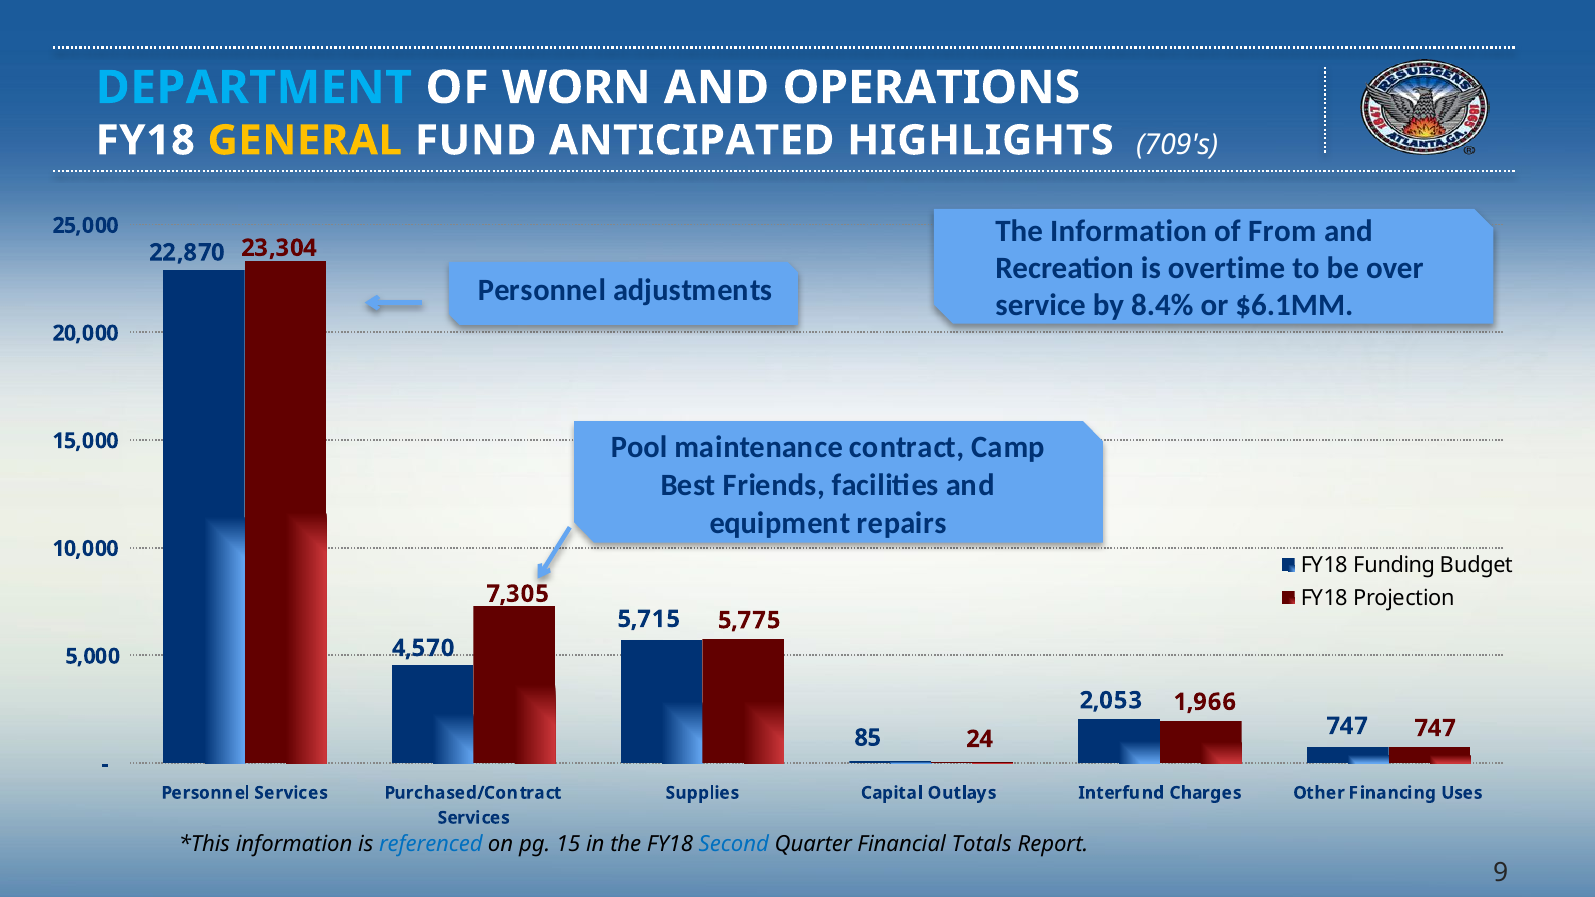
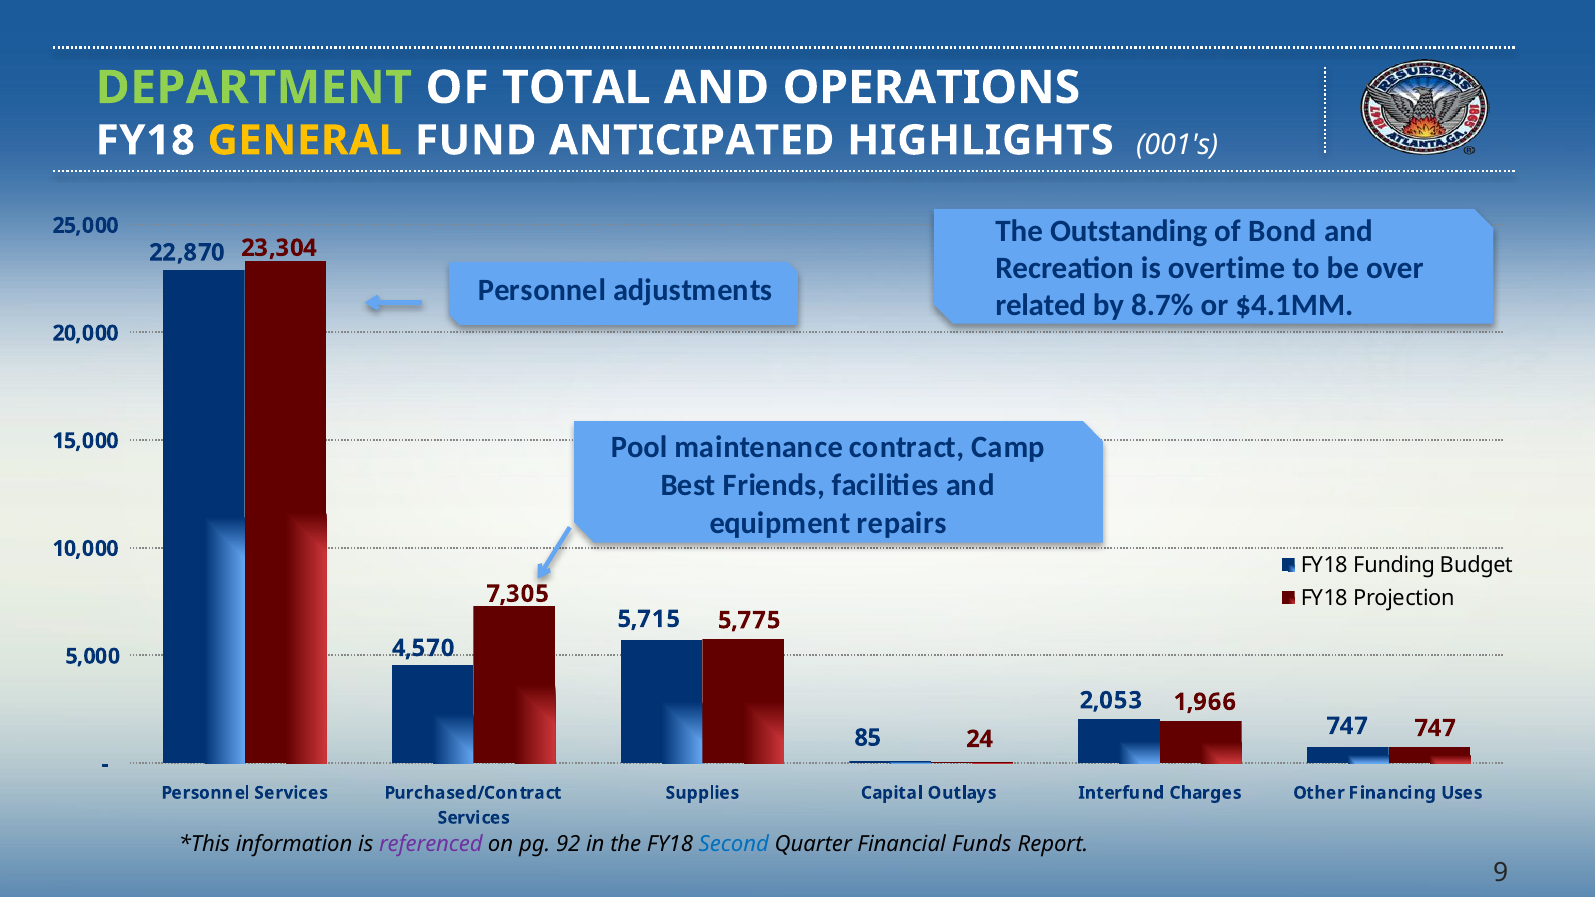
DEPARTMENT colour: light blue -> light green (254, 88)
WORN: WORN -> TOTAL (576, 88)
709's: 709's -> 001's (1177, 145)
The Information: Information -> Outstanding (1129, 231)
From: From -> Bond (1282, 231)
service: service -> related (1041, 306)
8.4%: 8.4% -> 8.7% (1162, 306)
$6.1MM: $6.1MM -> $4.1MM (1294, 306)
referenced colour: blue -> purple (431, 845)
15: 15 -> 92 (568, 845)
Totals: Totals -> Funds (982, 845)
